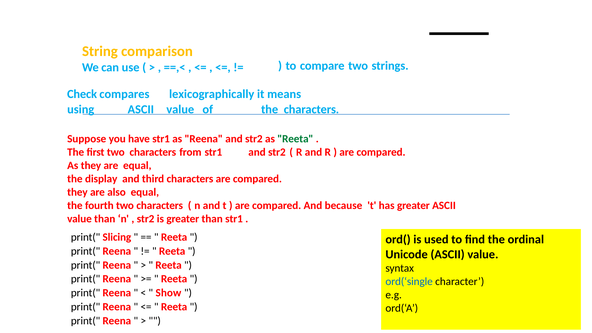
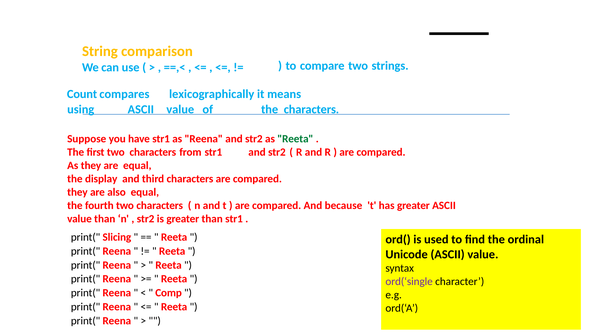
Check: Check -> Count (82, 94)
ord(‘single colour: blue -> purple (409, 282)
Show: Show -> Comp (169, 293)
